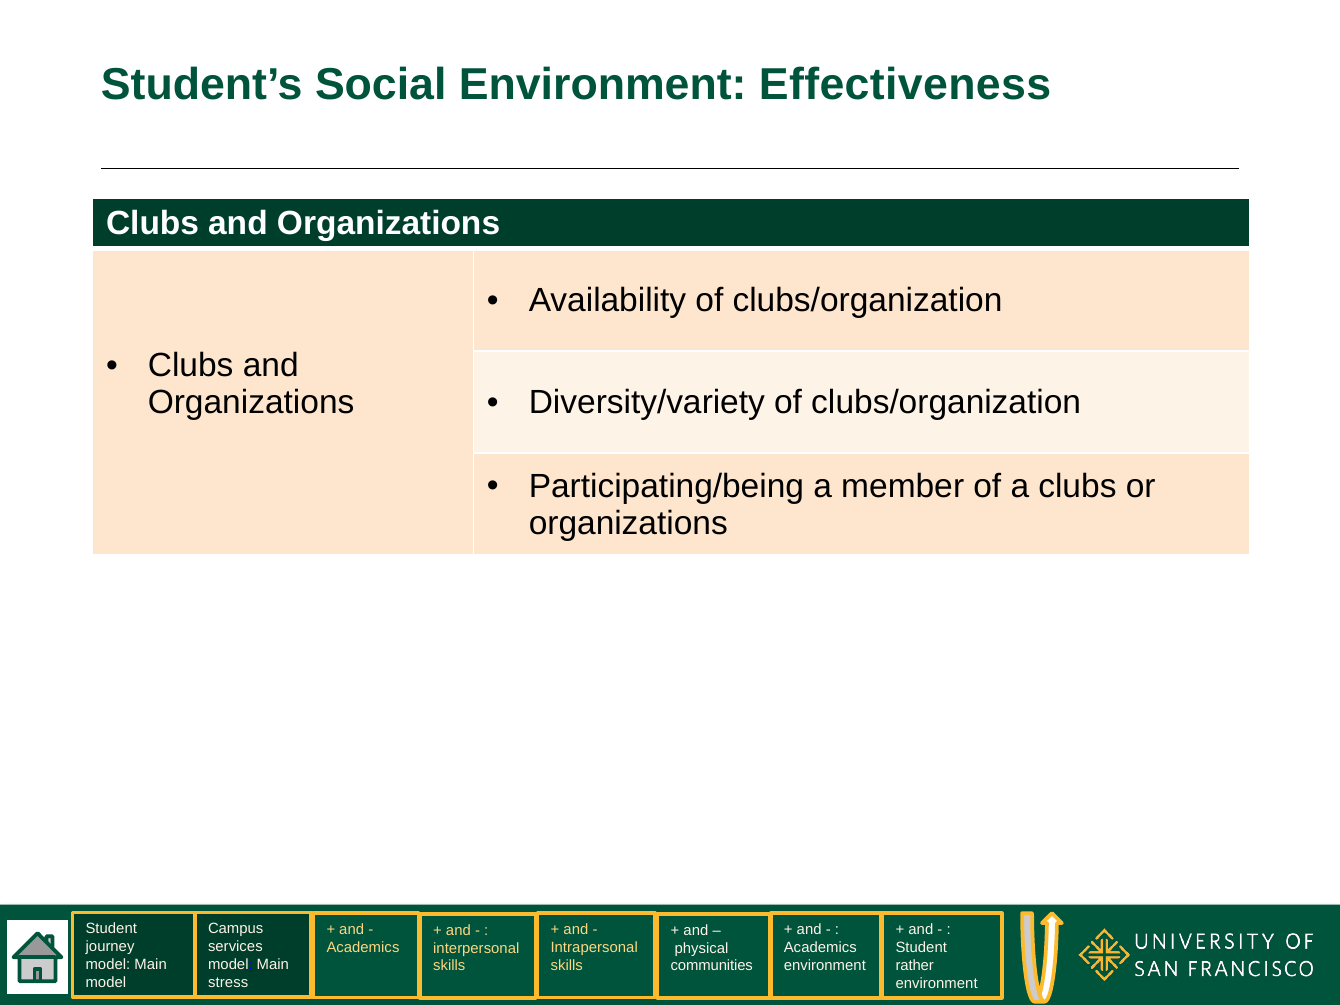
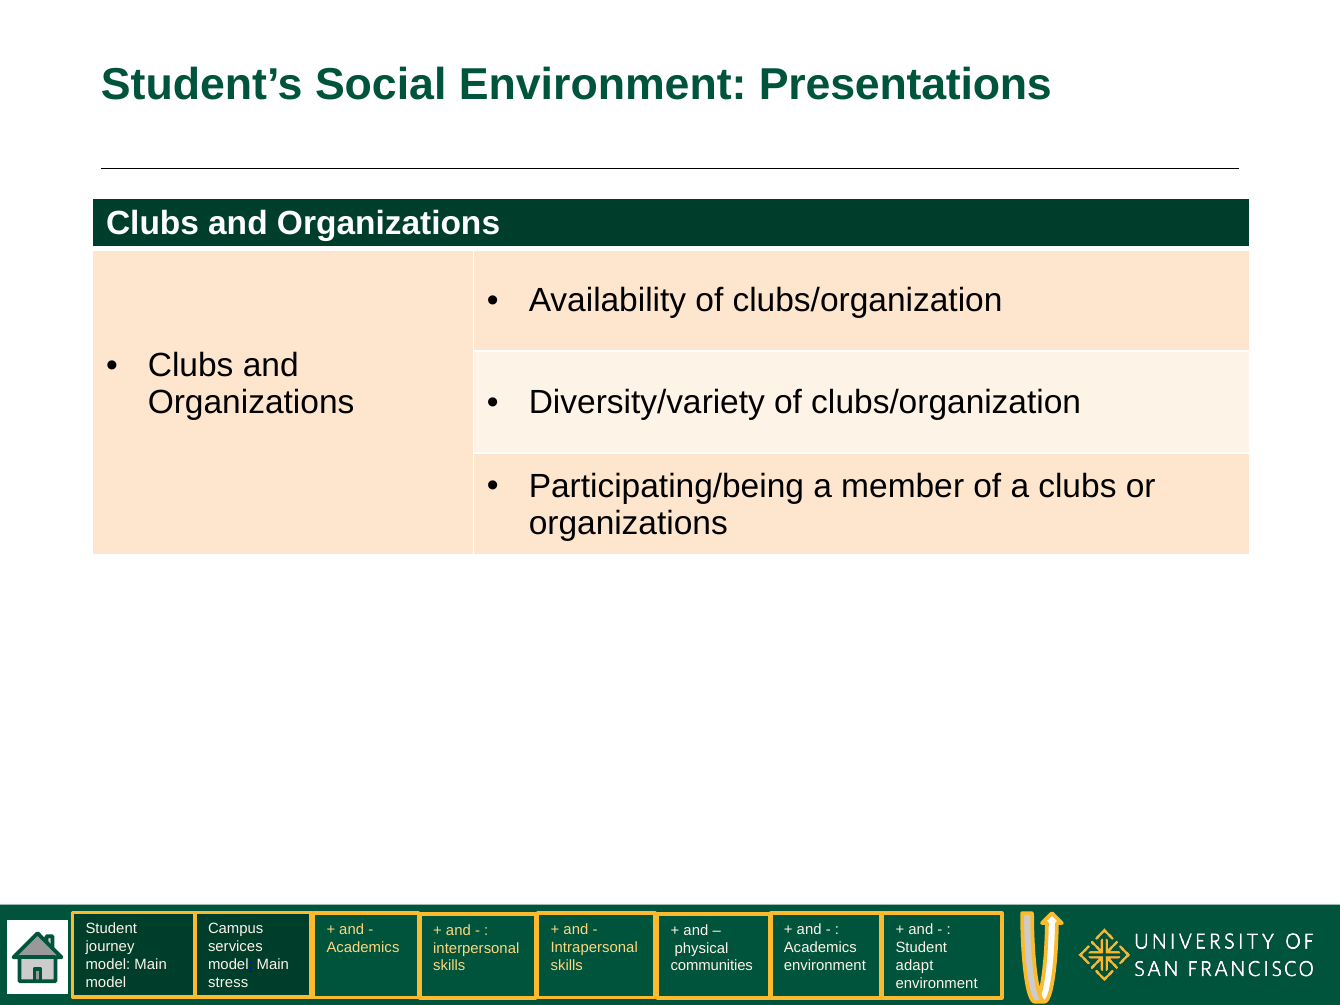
Effectiveness: Effectiveness -> Presentations (905, 85)
rather: rather -> adapt (915, 965)
